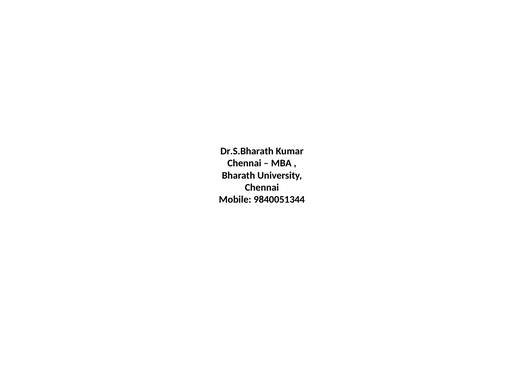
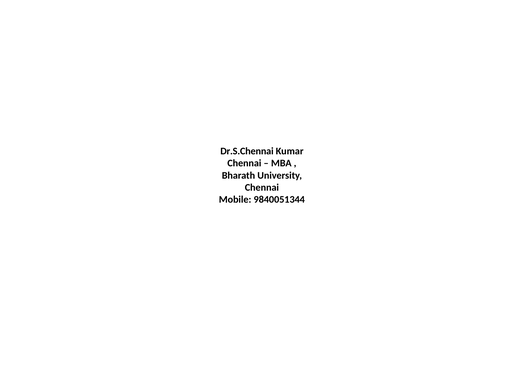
Dr.S.Bharath: Dr.S.Bharath -> Dr.S.Chennai (247, 151)
